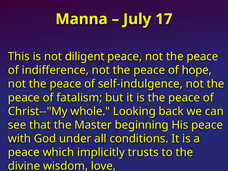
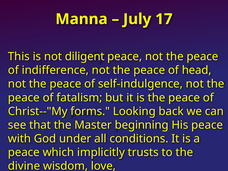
hope: hope -> head (197, 70)
whole: whole -> forms (90, 111)
